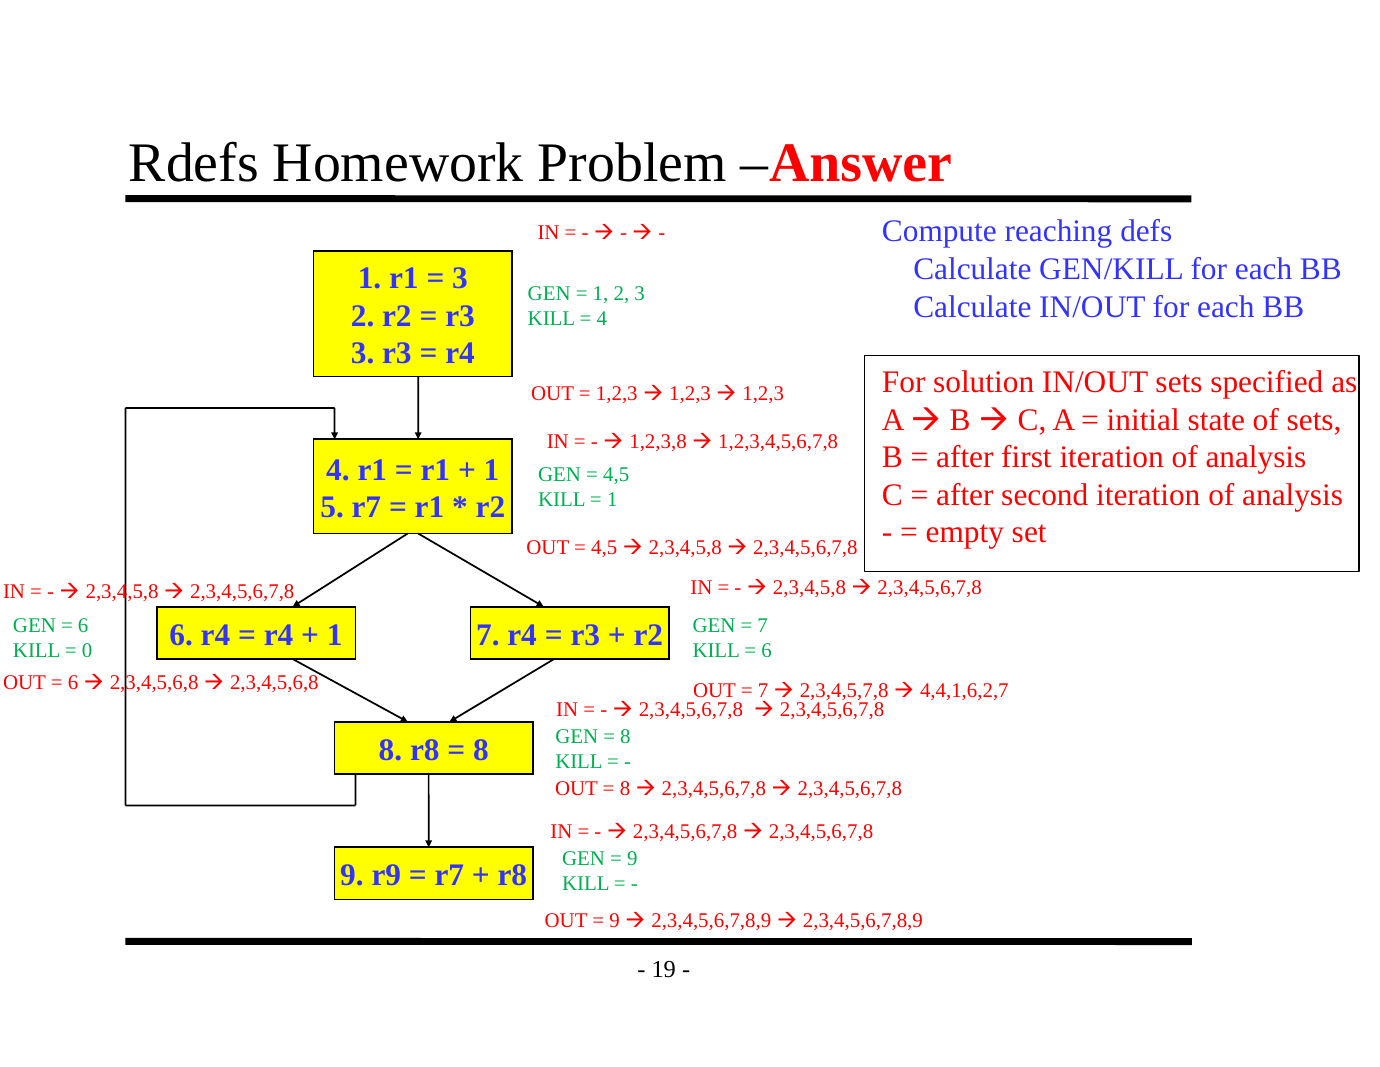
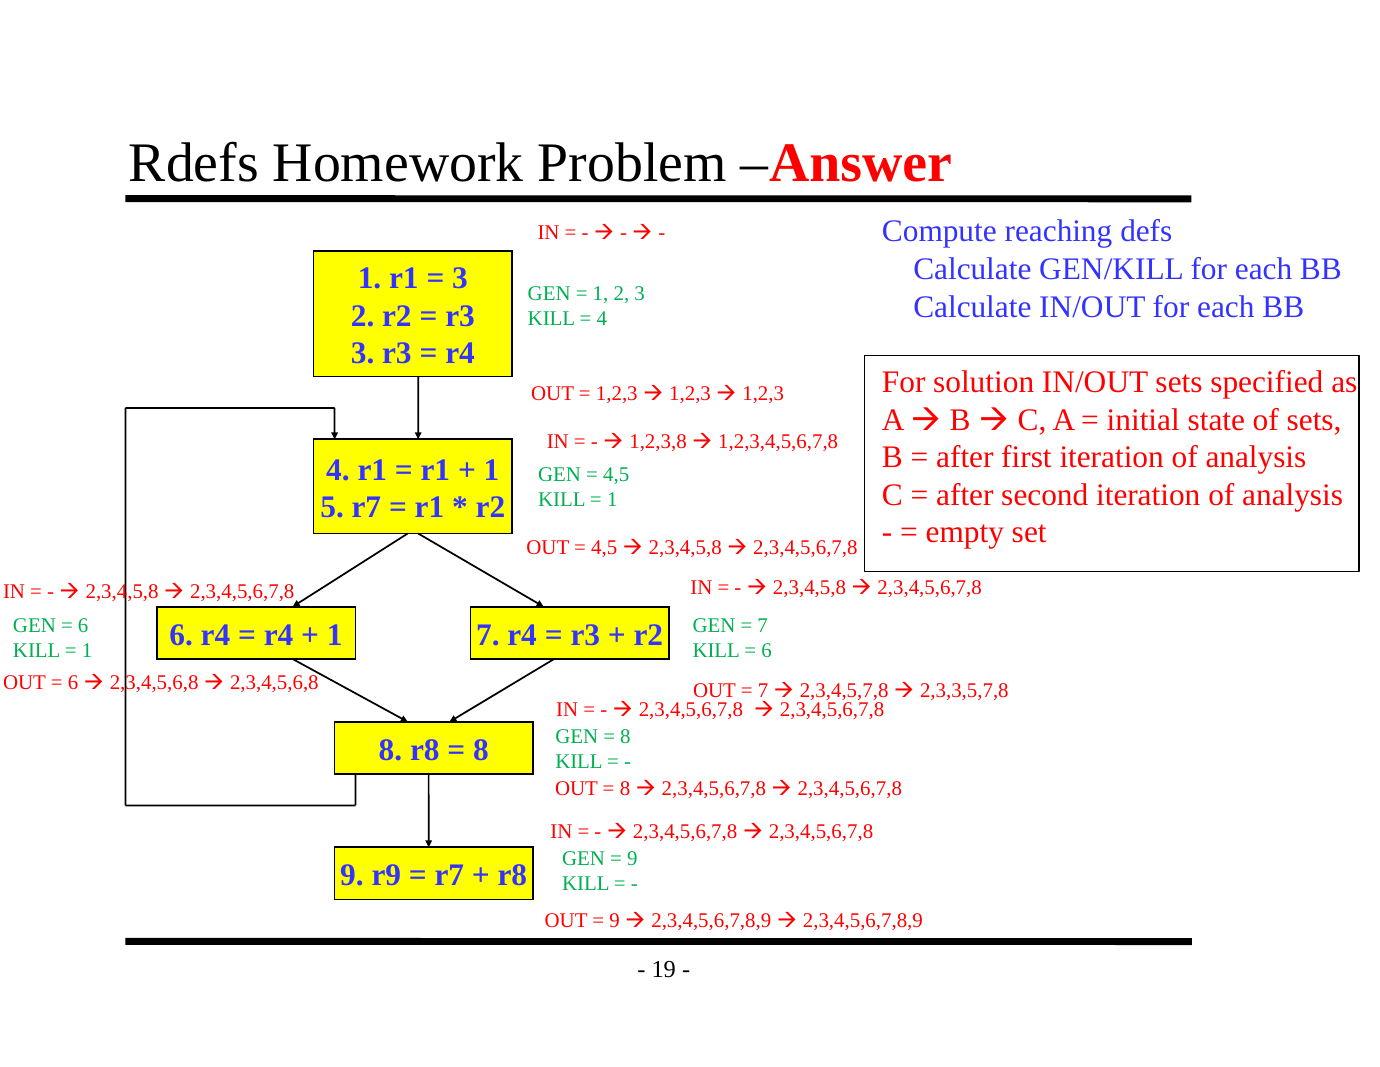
0: 0 -> 1 (87, 651)
4,4,1,6,2,7: 4,4,1,6,2,7 -> 2,3,3,5,7,8 (964, 690)
